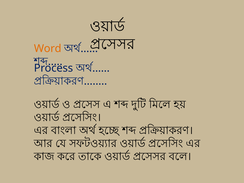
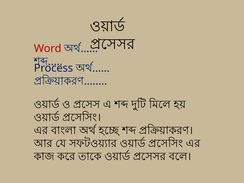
Word colour: orange -> red (48, 49)
